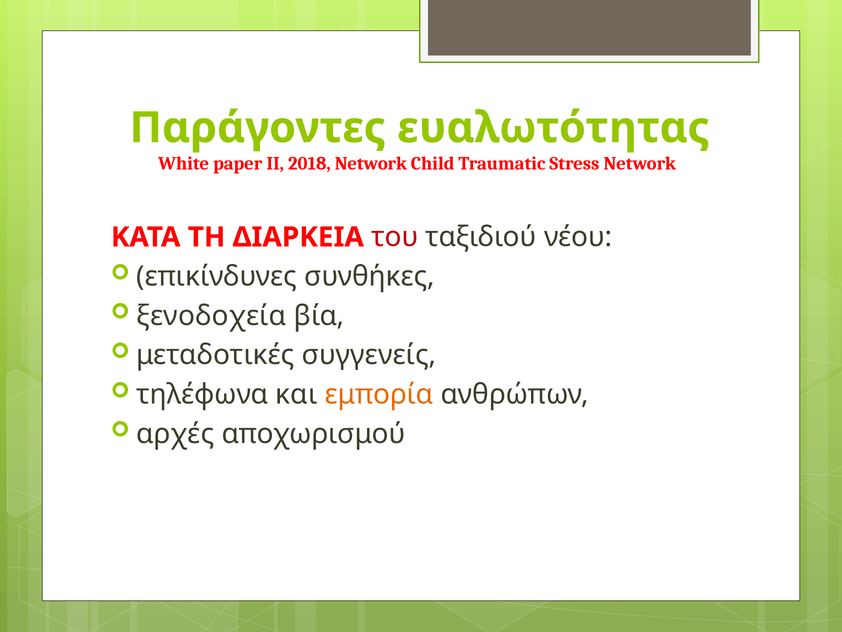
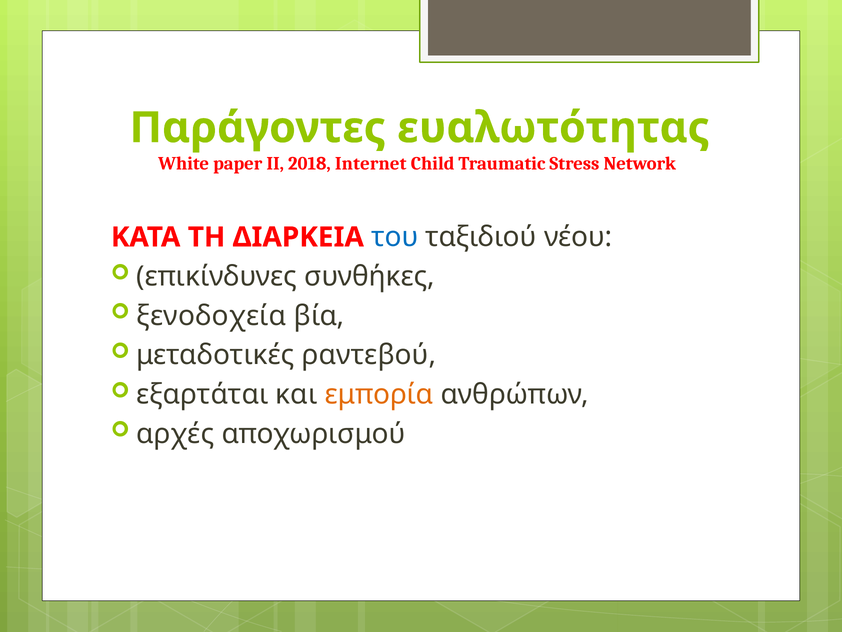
Network: Network -> Internet (371, 163)
του colour: red -> blue (395, 237)
συγγενείς: συγγενείς -> ραντεβού (369, 355)
τηλέφωνα: τηλέφωνα -> εξαρτάται (202, 394)
